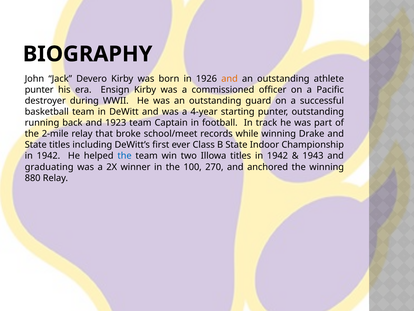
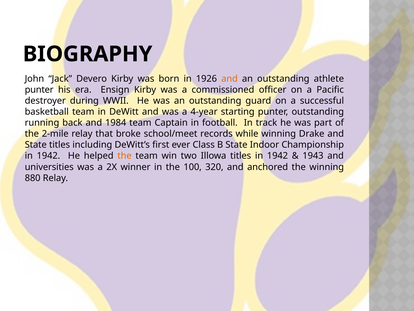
1923: 1923 -> 1984 (116, 123)
the colour: blue -> orange (125, 156)
graduating: graduating -> universities (49, 167)
270: 270 -> 320 (214, 167)
